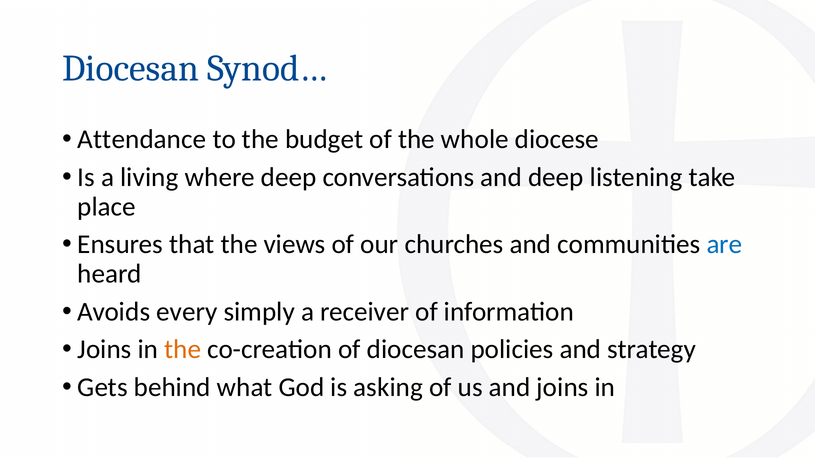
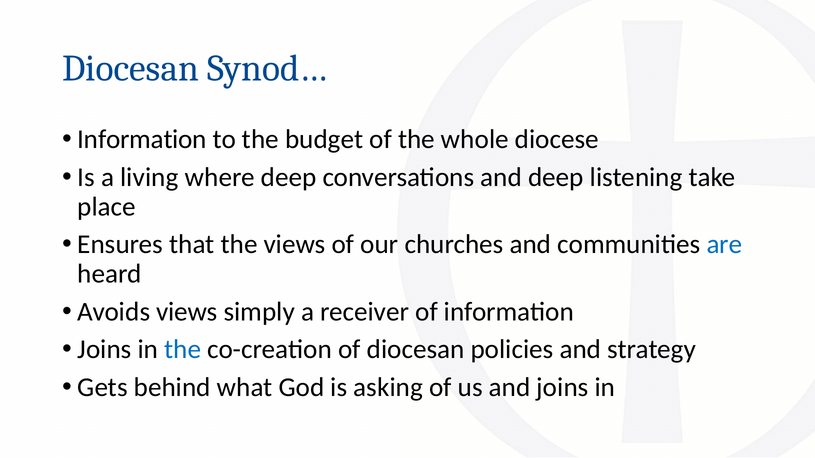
Attendance: Attendance -> Information (142, 140)
Avoids every: every -> views (187, 312)
the colour: orange -> blue (183, 350)
